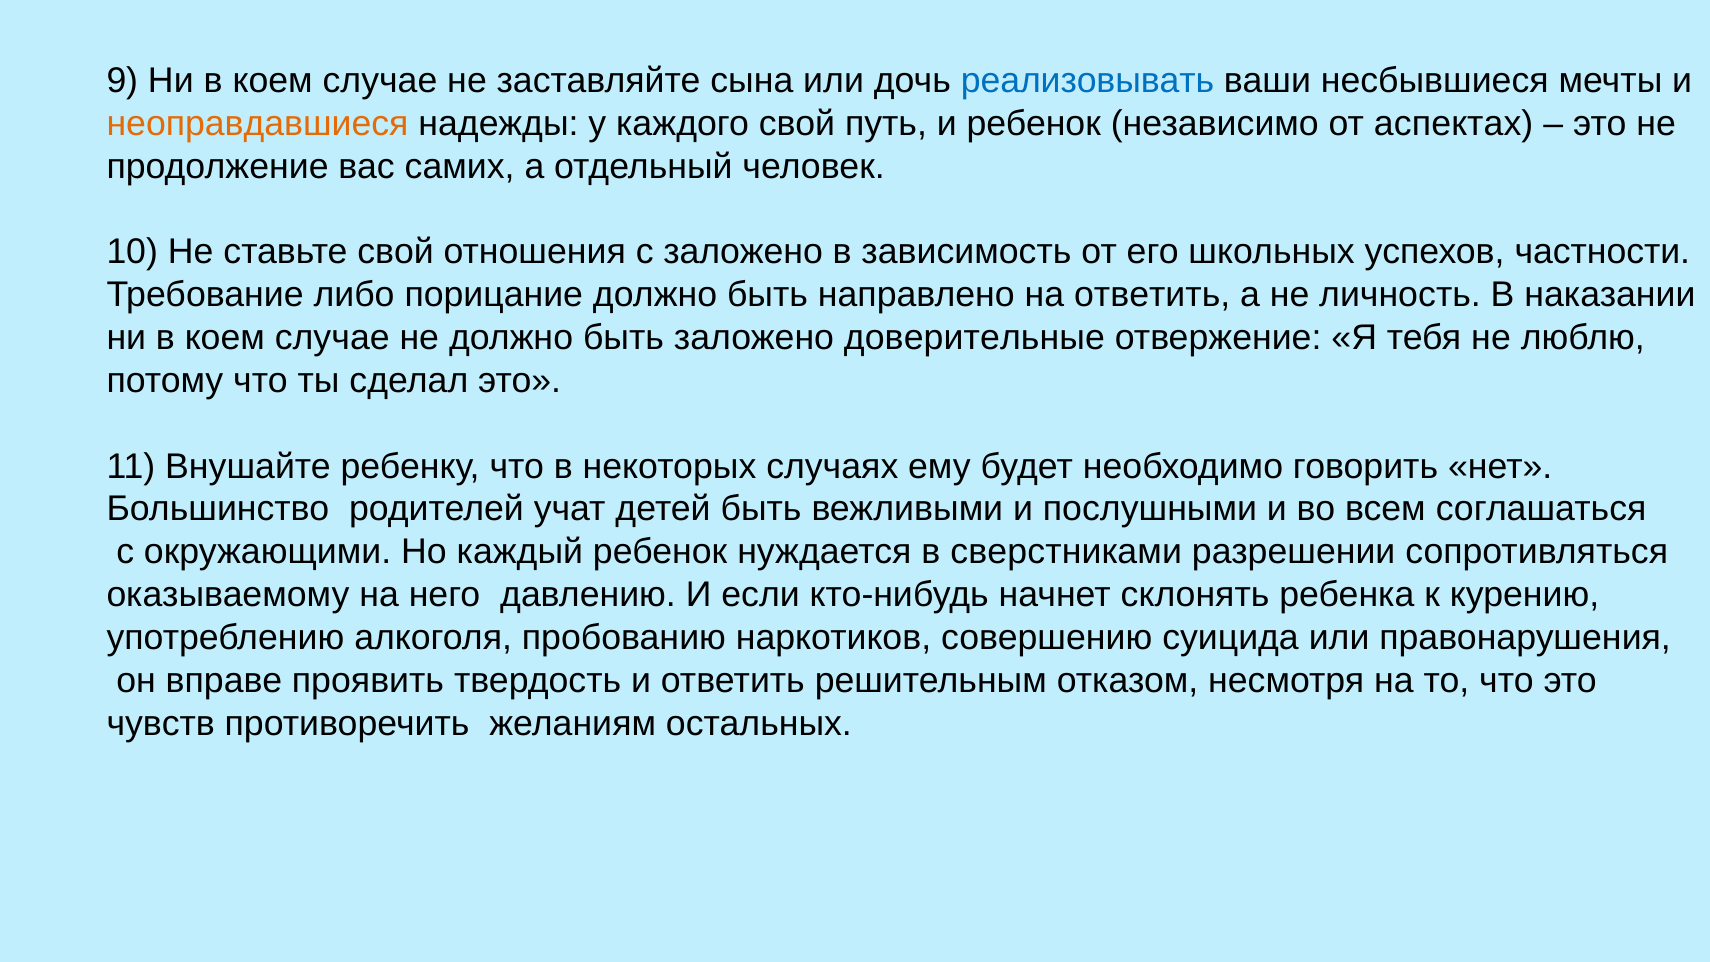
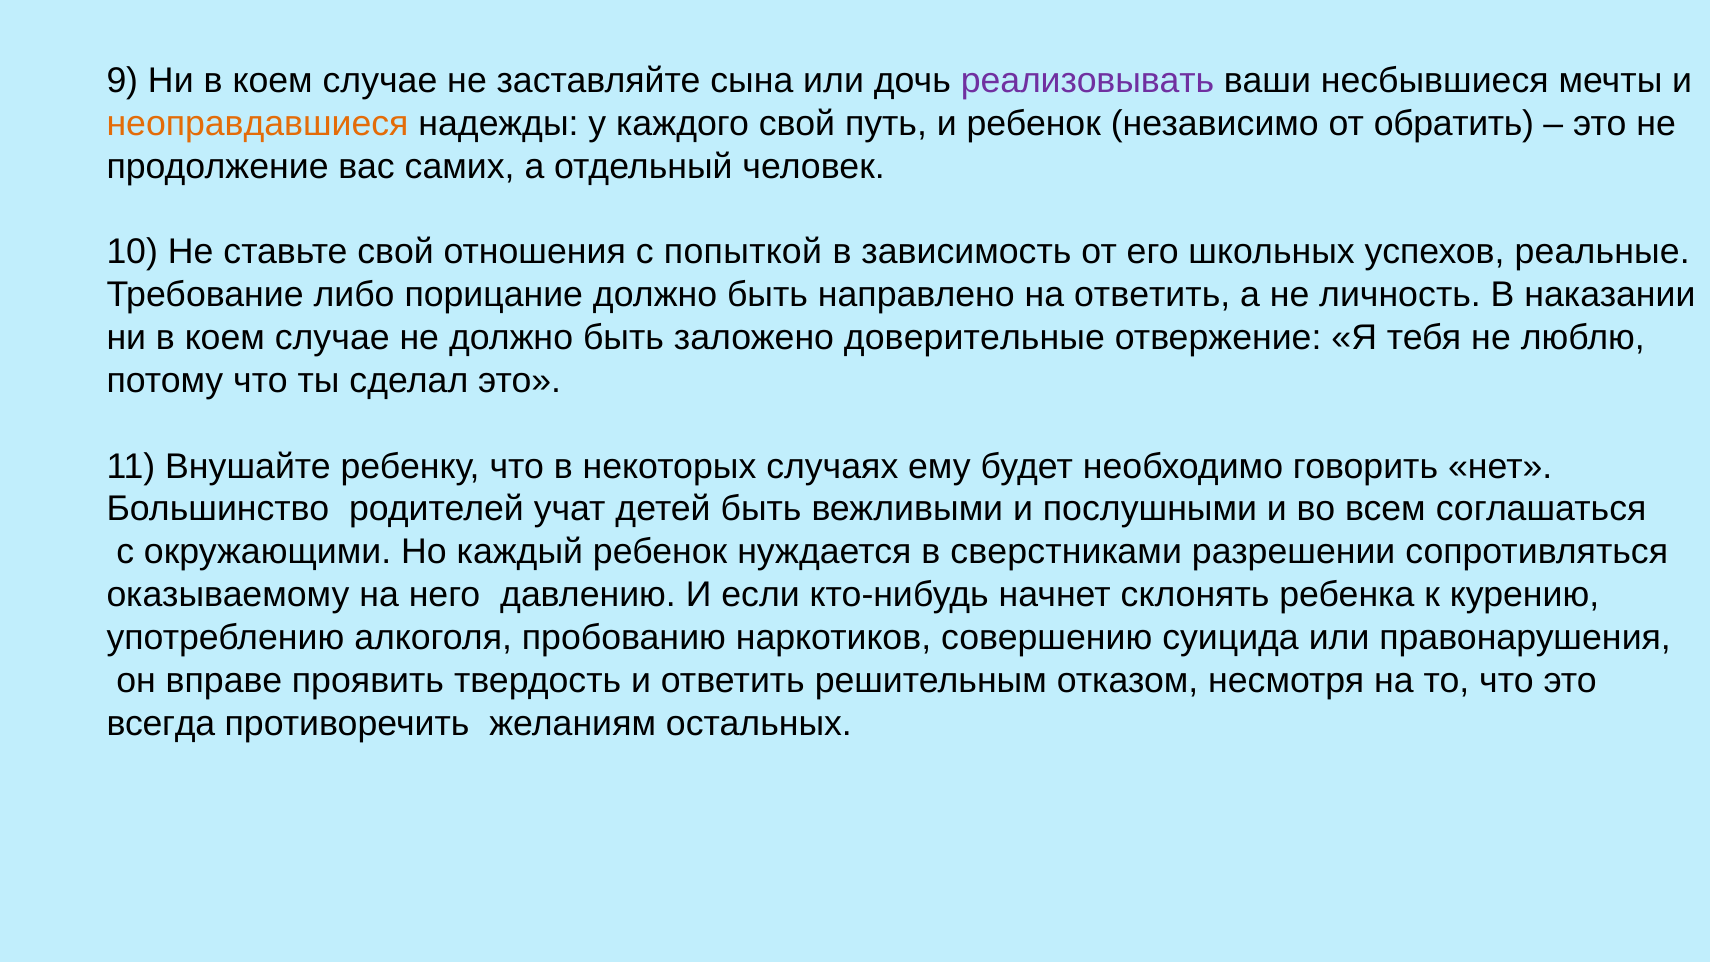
реализовывать colour: blue -> purple (1088, 81)
аспектах: аспектах -> обратить (1454, 124)
с заложено: заложено -> попыткой (743, 252)
частности: частности -> реальные (1602, 252)
чувств: чувств -> всегда (161, 723)
